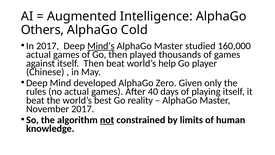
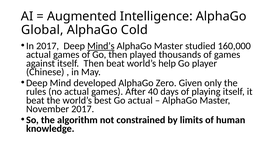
Others: Others -> Global (42, 30)
Go reality: reality -> actual (140, 100)
not underline: present -> none (107, 120)
